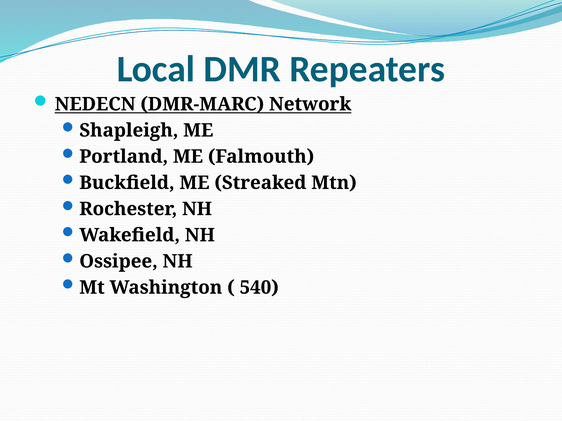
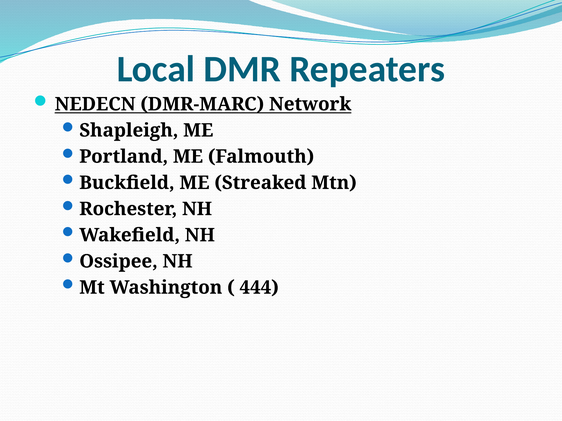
540: 540 -> 444 (259, 288)
